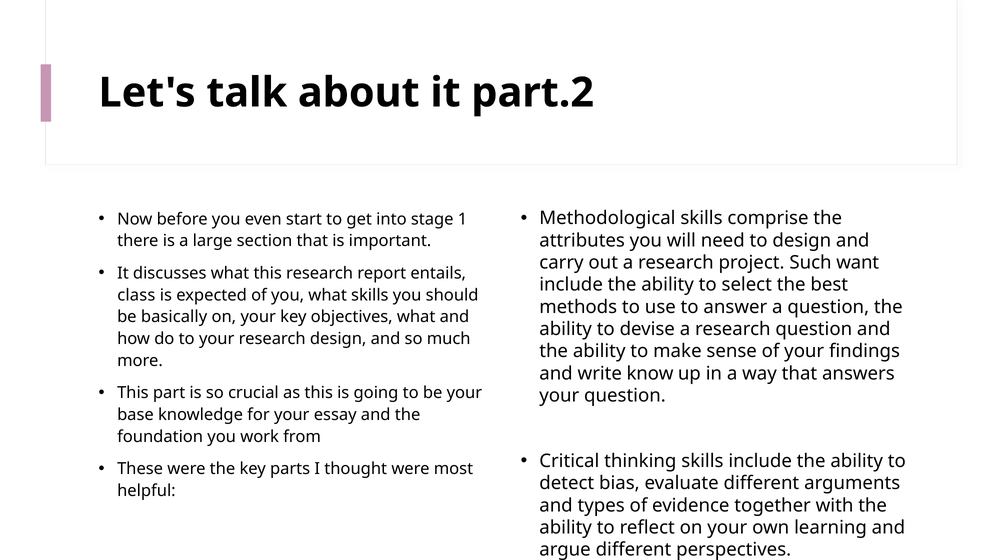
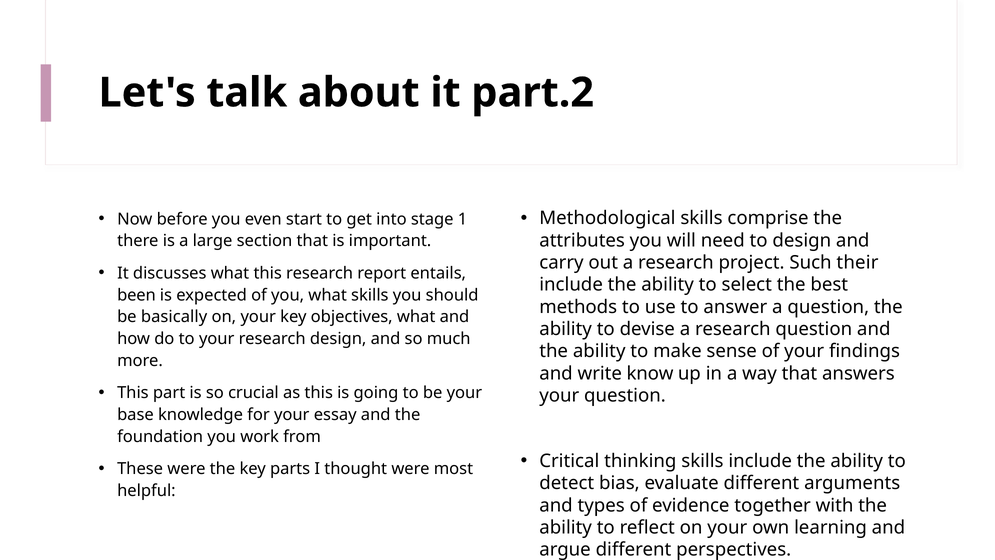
want: want -> their (858, 263)
class: class -> been (136, 295)
